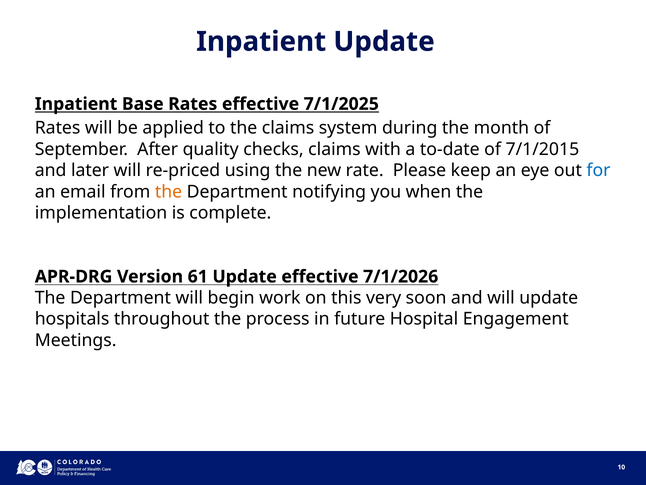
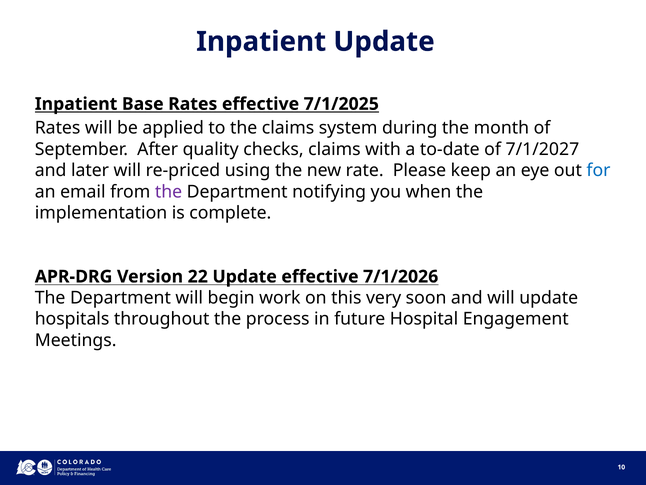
7/1/2015: 7/1/2015 -> 7/1/2027 (542, 149)
the colour: orange -> purple (169, 192)
61: 61 -> 22 (198, 276)
